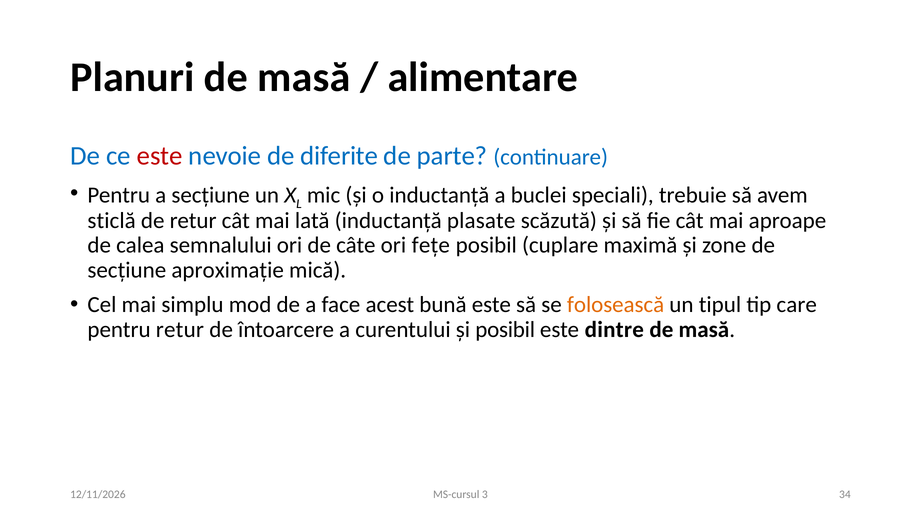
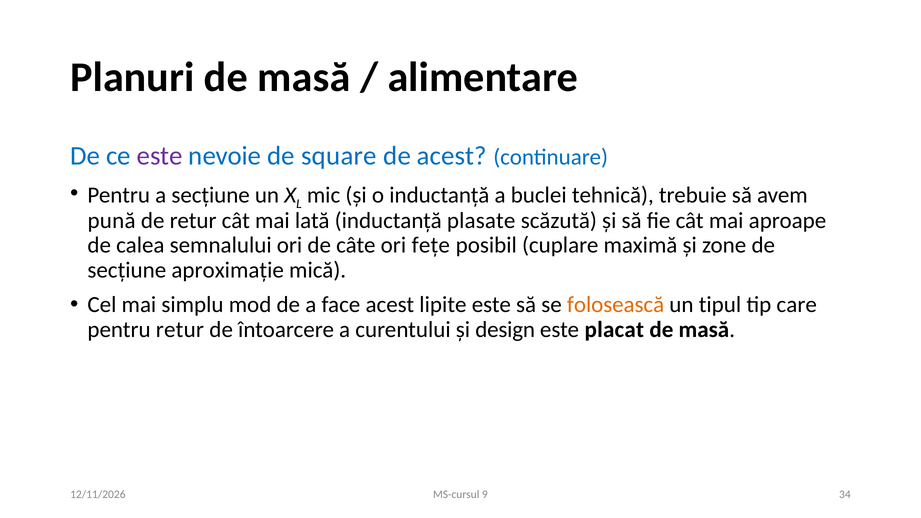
este colour: red -> purple (160, 156)
diferite: diferite -> square (339, 156)
de parte: parte -> acest (452, 156)
speciali: speciali -> tehnică (613, 195)
sticlă: sticlă -> pună (112, 221)
bună: bună -> lipite (443, 305)
și posibil: posibil -> design (505, 330)
dintre: dintre -> placat (614, 330)
3: 3 -> 9 (485, 495)
